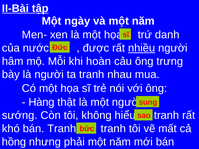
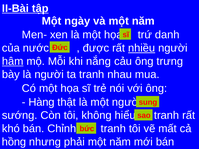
hâm underline: none -> present (13, 61)
hoàn: hoàn -> nắng (98, 61)
bán Tranh: Tranh -> Chỉnh (62, 129)
